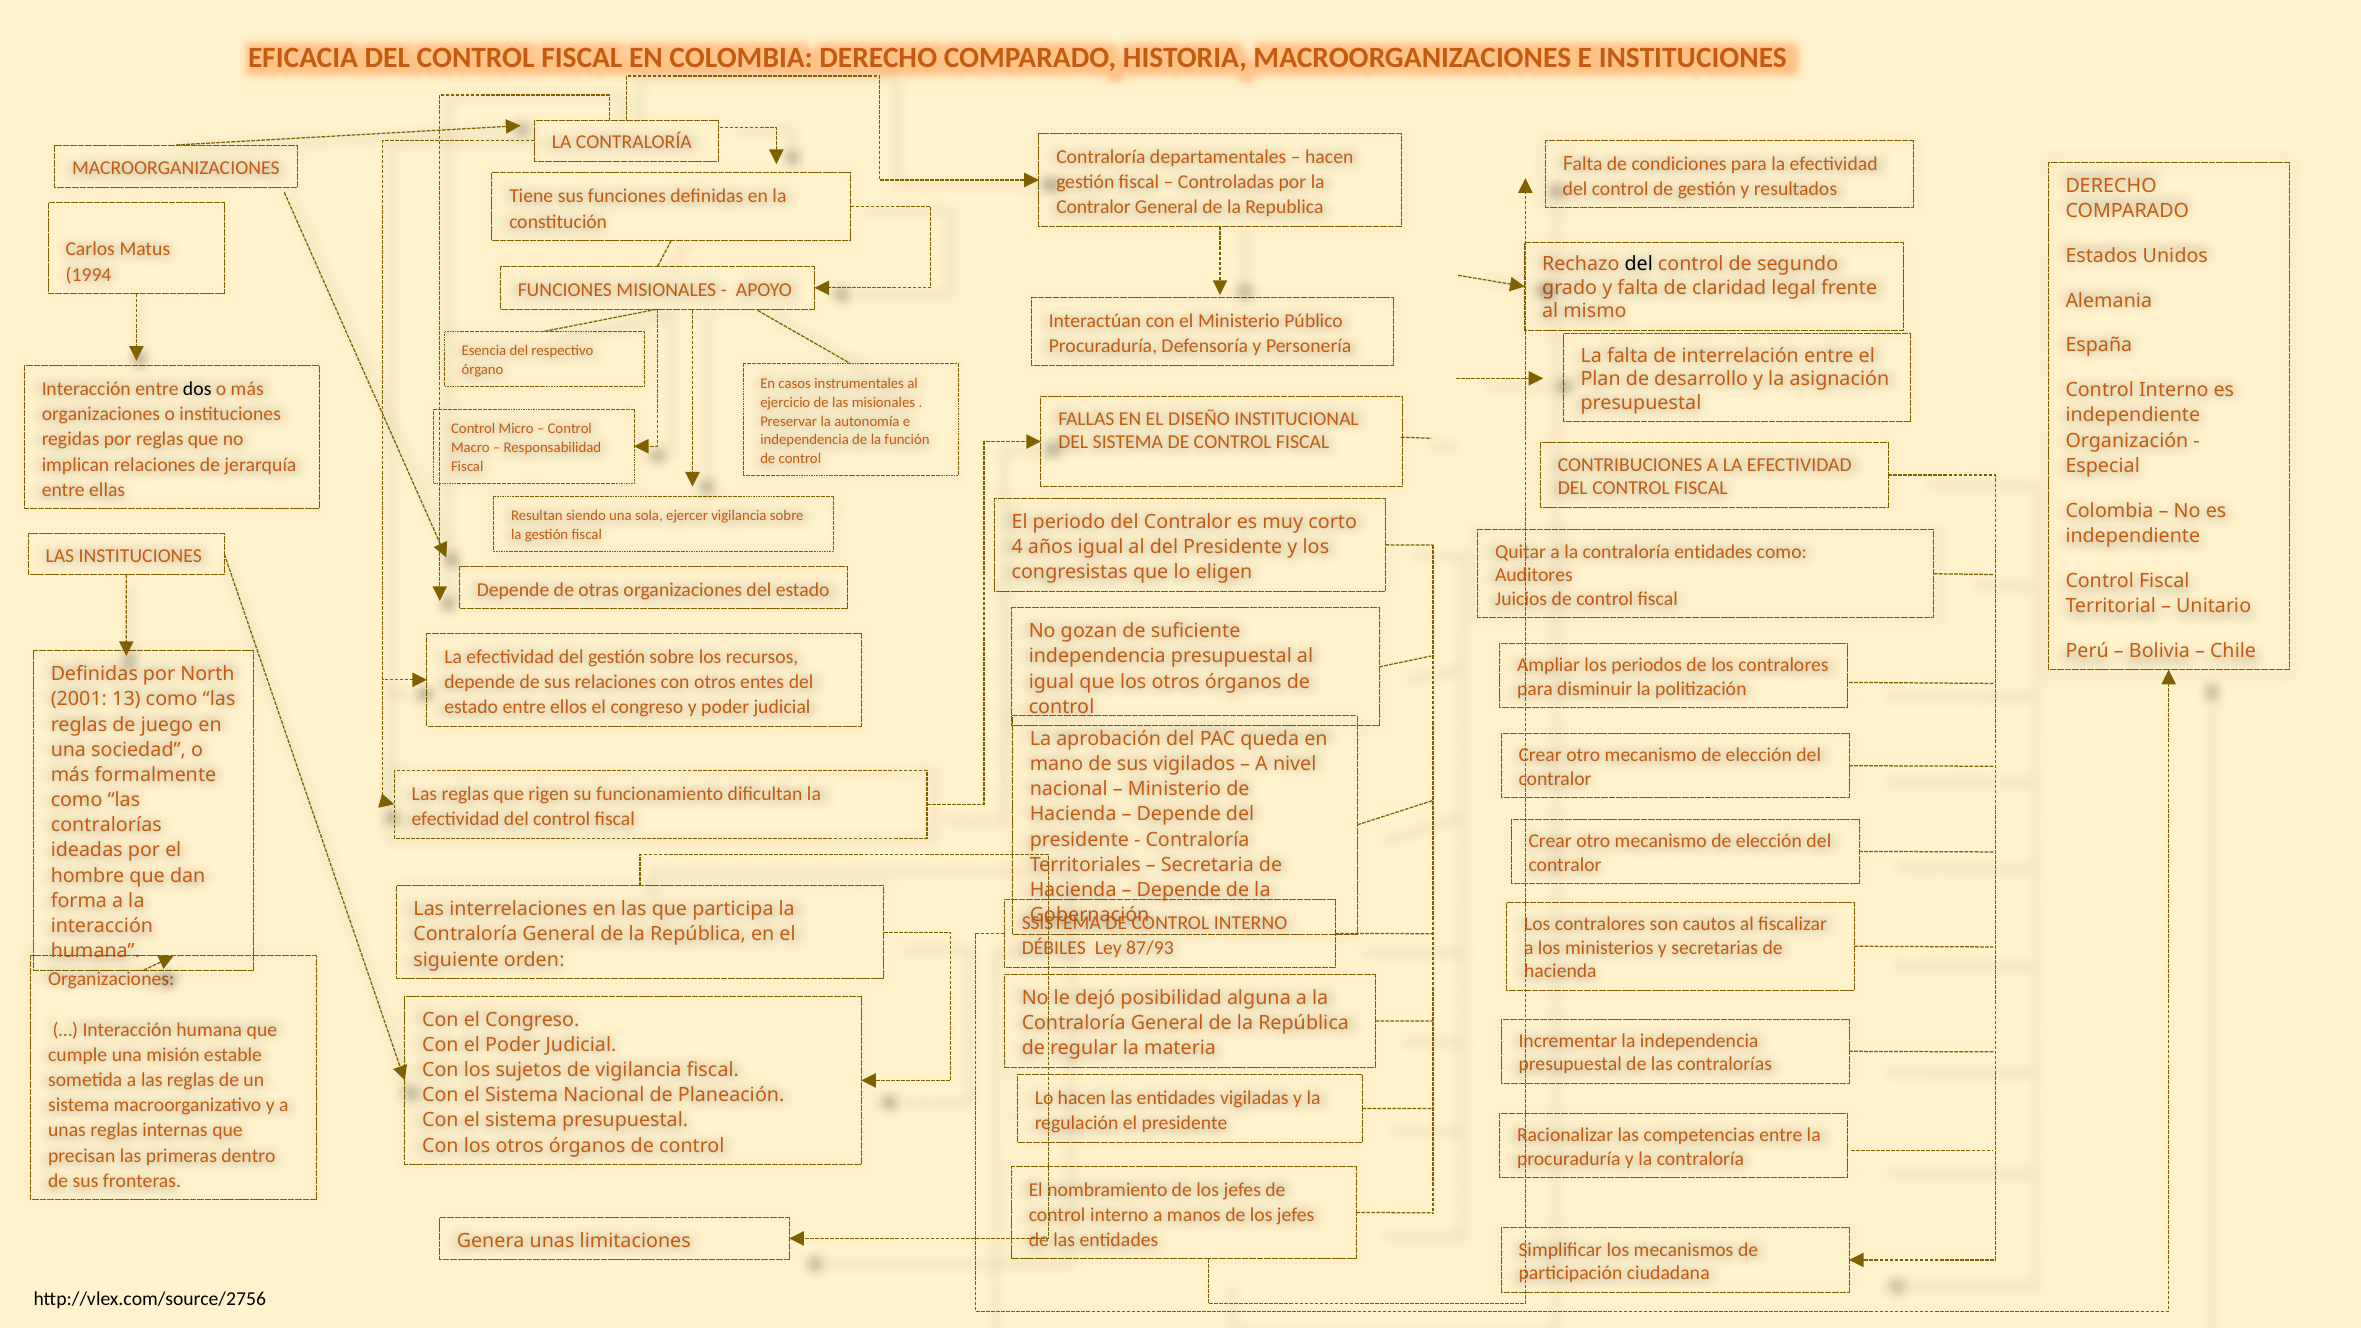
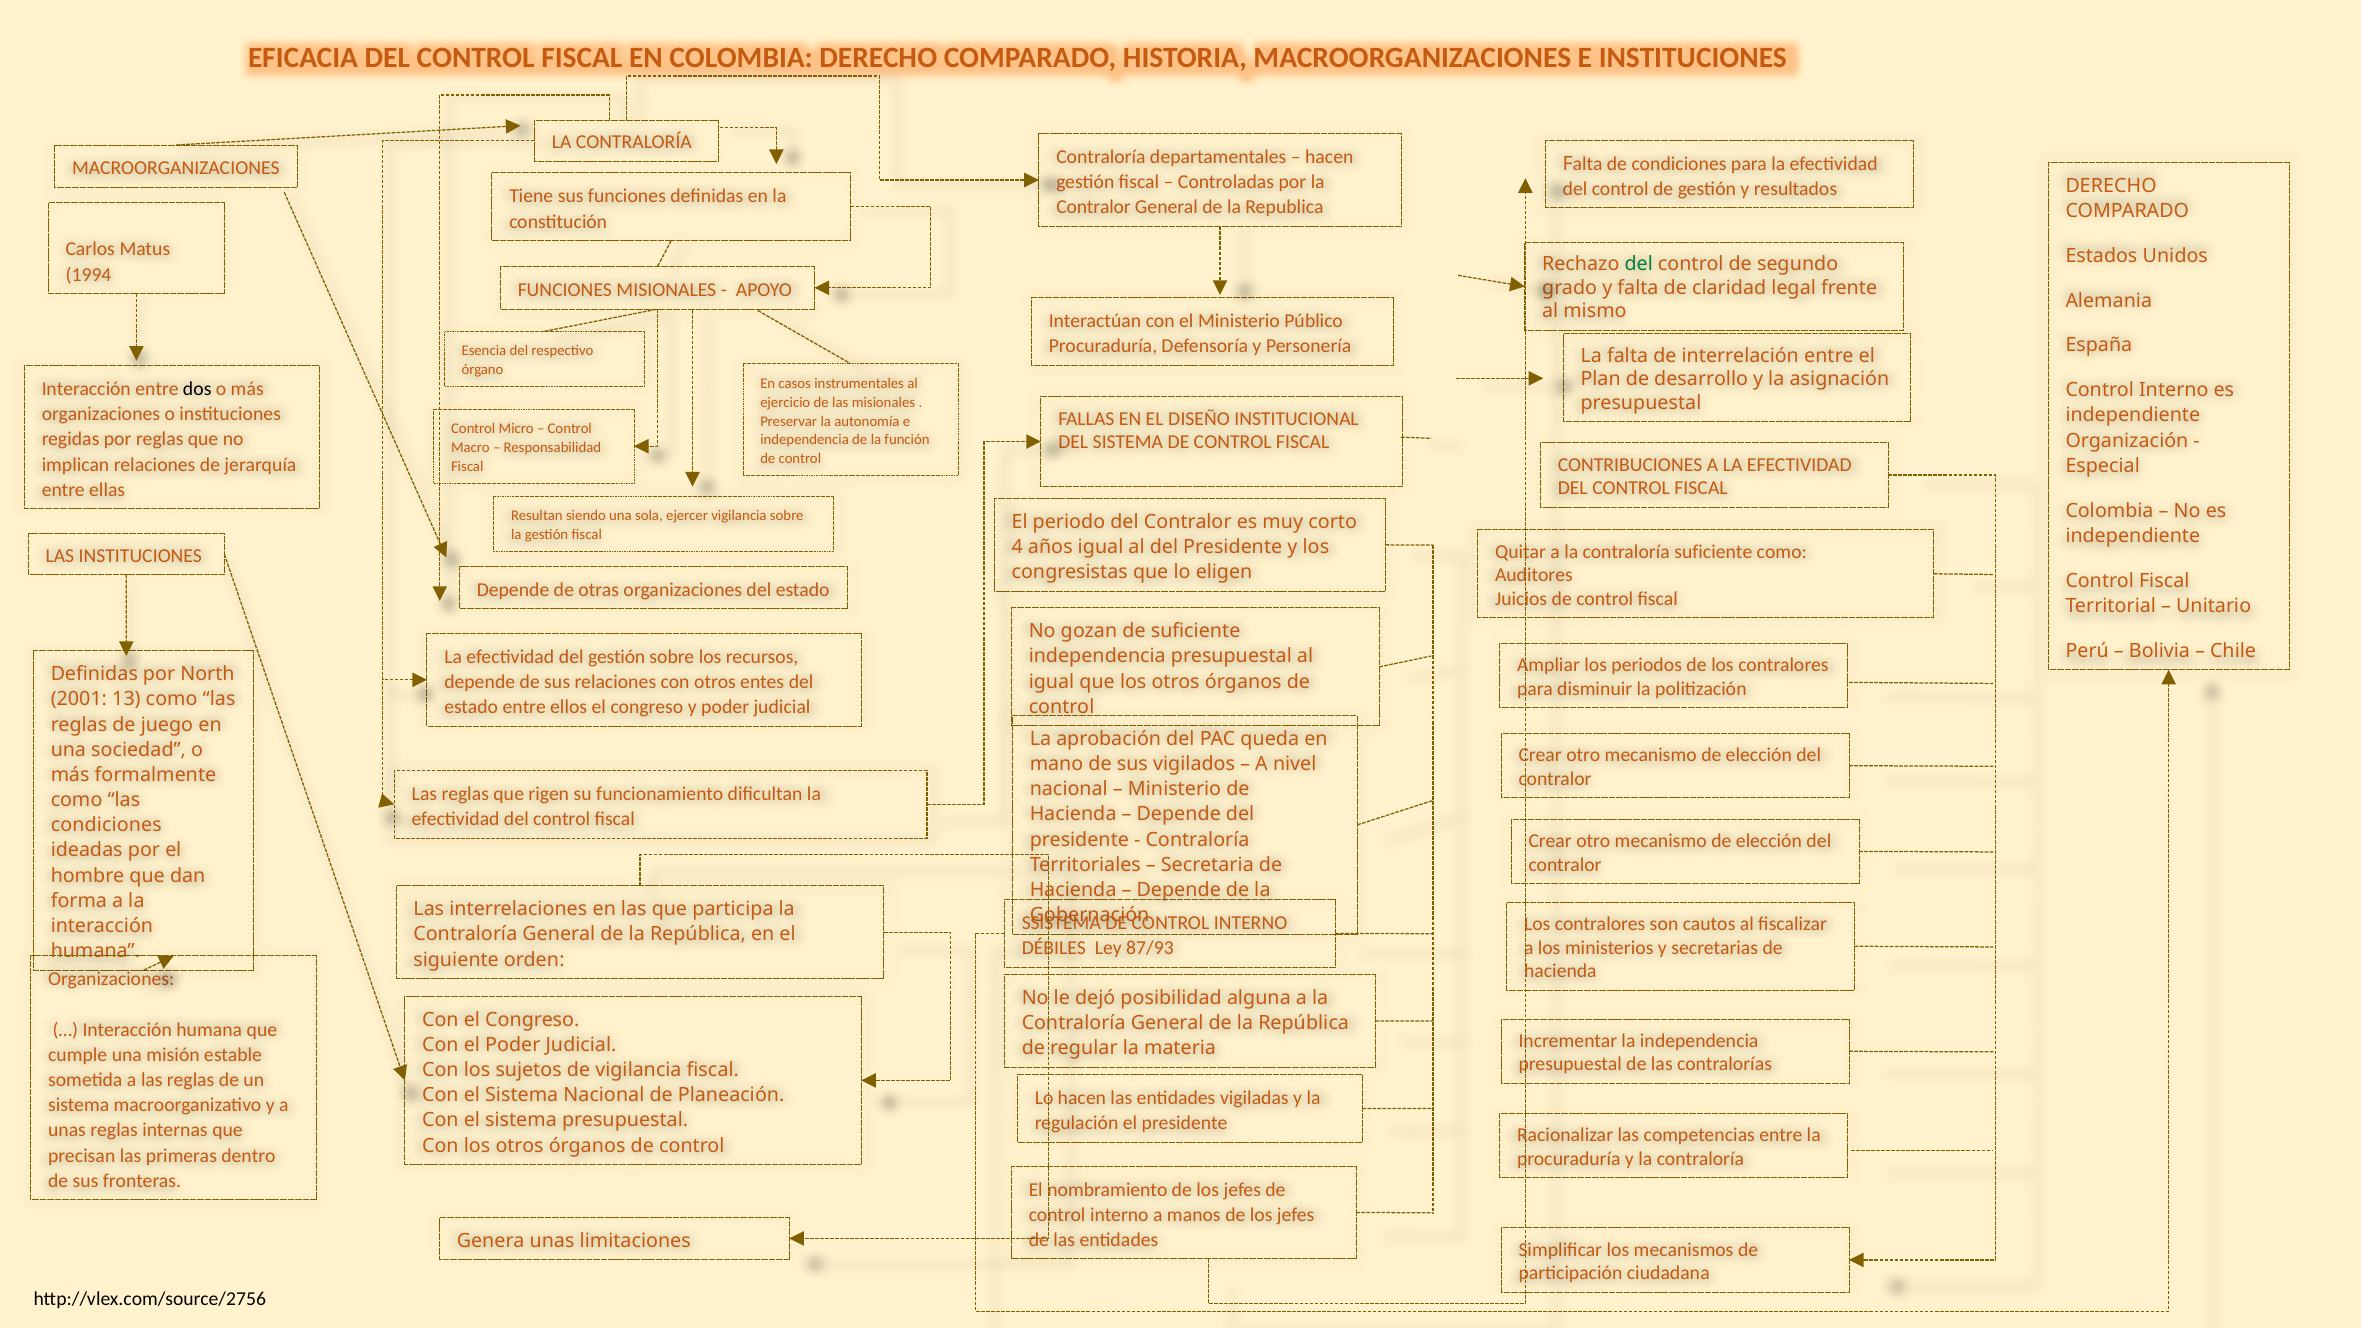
del colour: black -> green (1639, 264)
contraloría entidades: entidades -> suficiente (1713, 552)
contralorías: contralorías -> condiciones (106, 825)
